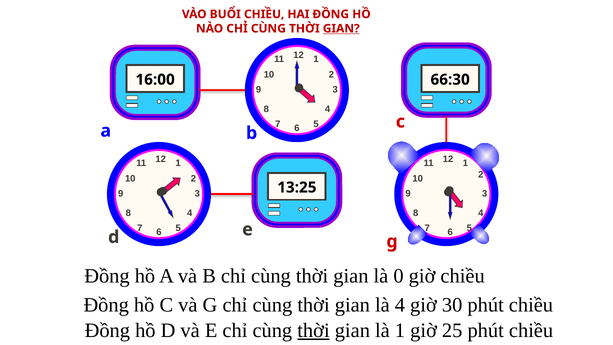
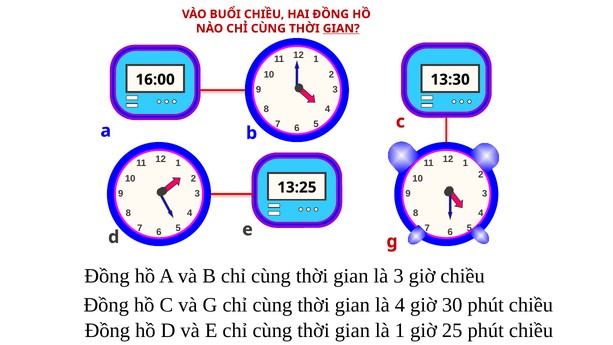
66:30: 66:30 -> 13:30 (450, 80)
là 0: 0 -> 3 (399, 276)
thời underline: present -> none (314, 330)
